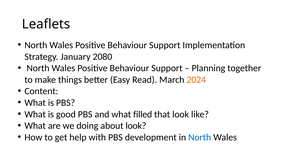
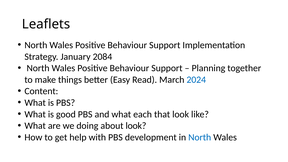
2080: 2080 -> 2084 (102, 57)
2024 colour: orange -> blue (196, 80)
filled: filled -> each (143, 114)
